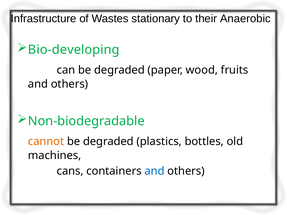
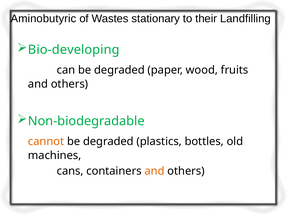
Infrastructure: Infrastructure -> Aminobutyric (44, 19)
Anaerobic: Anaerobic -> Landfilling (245, 19)
and colour: blue -> orange (154, 171)
